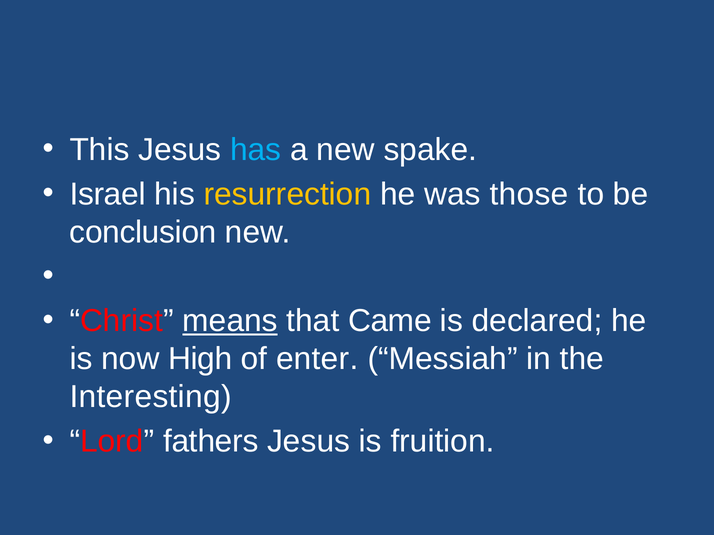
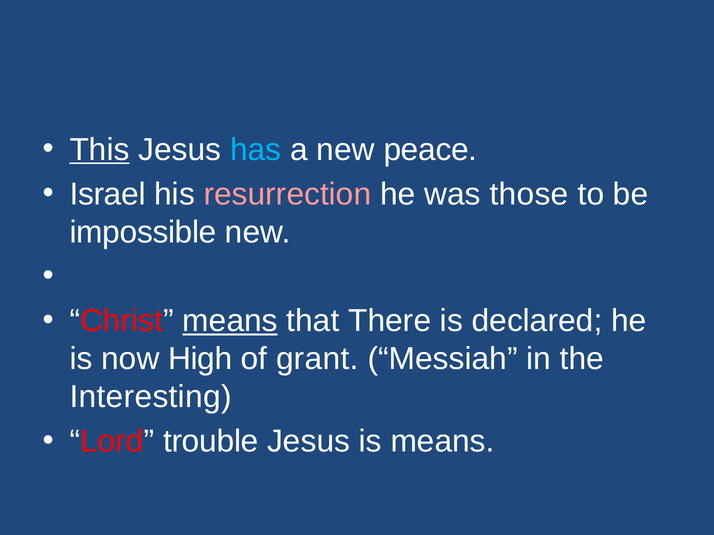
This underline: none -> present (100, 150)
spake: spake -> peace (430, 150)
resurrection colour: yellow -> pink (287, 194)
conclusion: conclusion -> impossible (143, 232)
Came: Came -> There (390, 321)
enter: enter -> grant (317, 359)
fathers: fathers -> trouble (211, 442)
is fruition: fruition -> means (443, 442)
